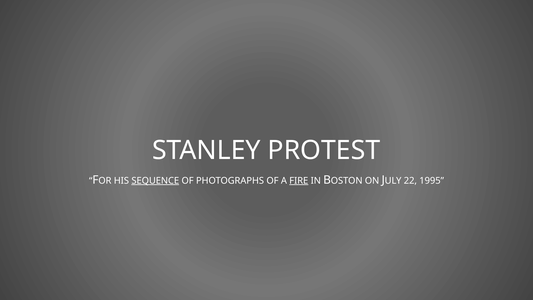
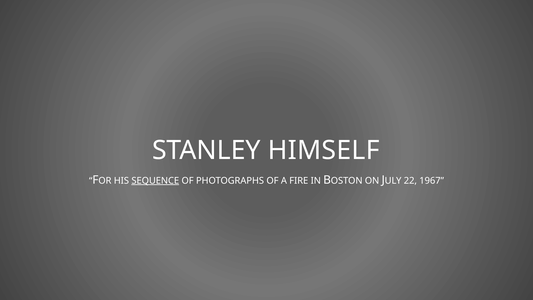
PROTEST: PROTEST -> HIMSELF (324, 150)
FIRE underline: present -> none (299, 180)
1995: 1995 -> 1967 (432, 180)
